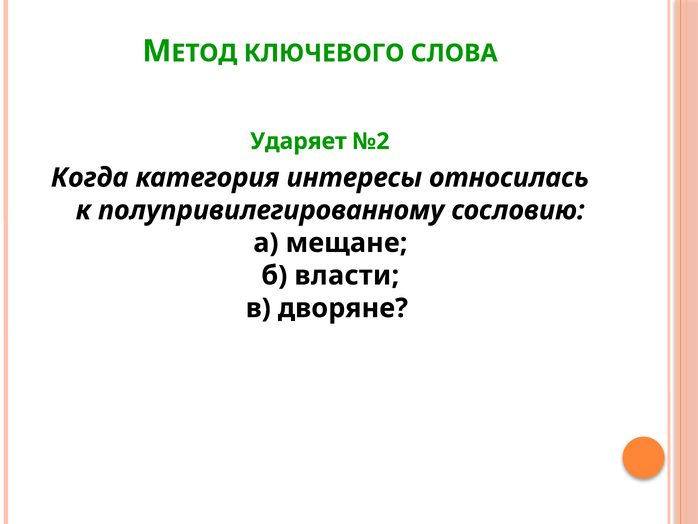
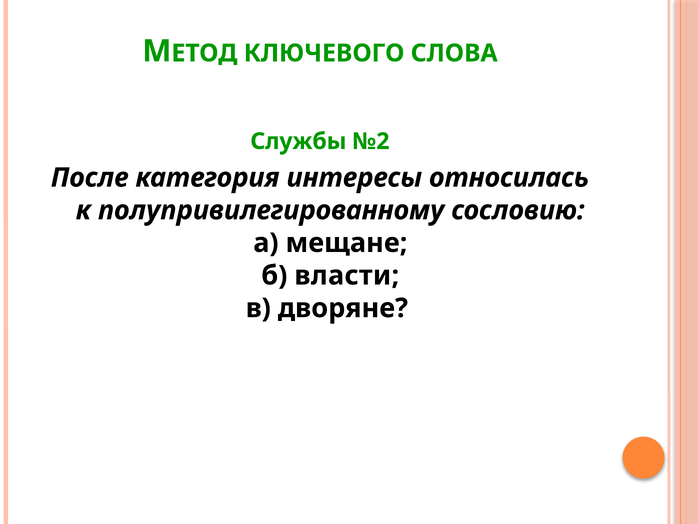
Ударяет: Ударяет -> Службы (298, 141)
Когда: Когда -> После (90, 178)
